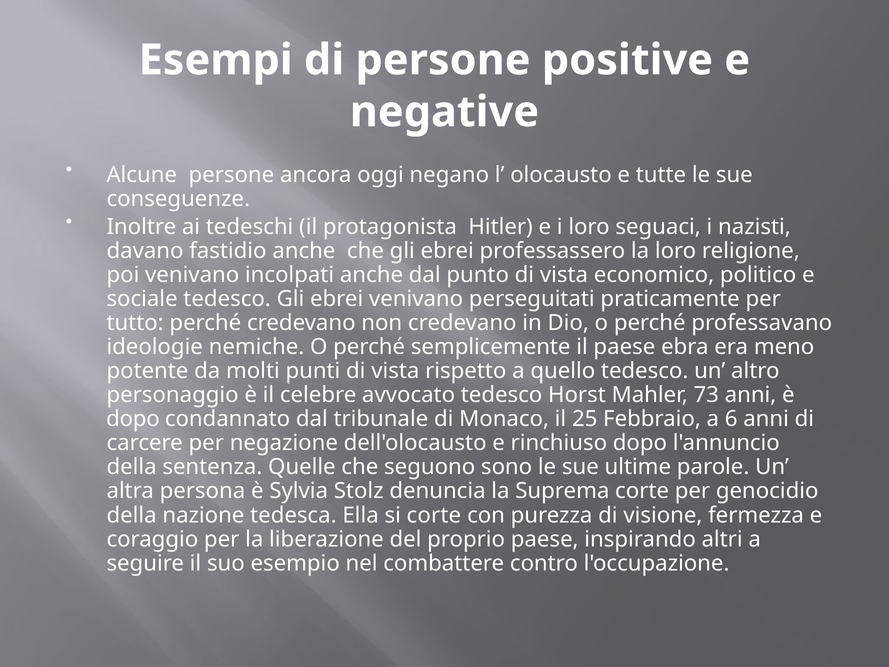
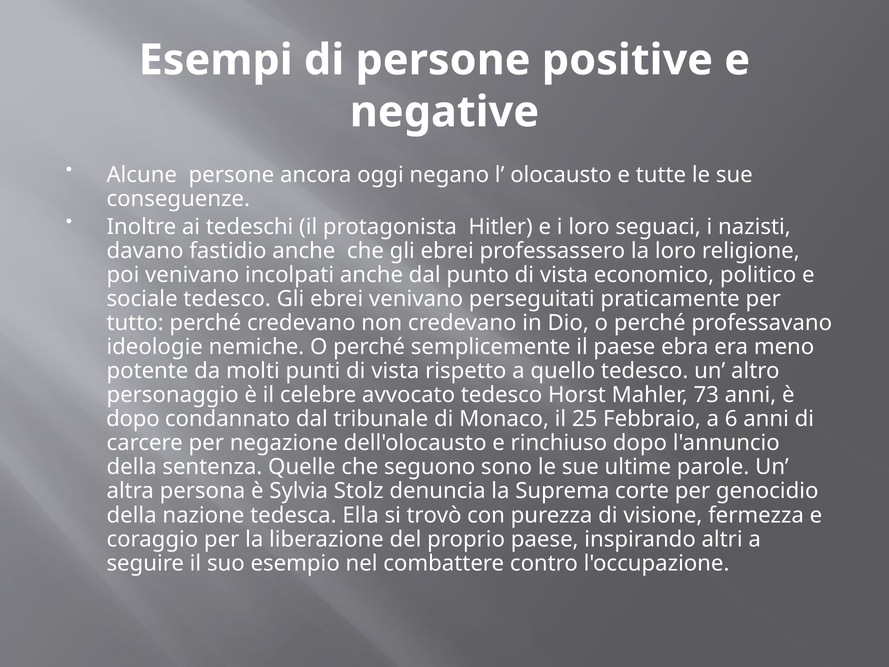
si corte: corte -> trovò (434, 515)
